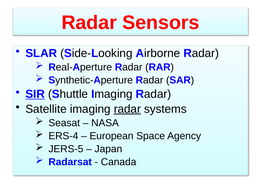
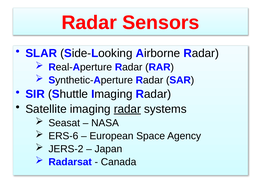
SIR underline: present -> none (35, 94)
ERS-4: ERS-4 -> ERS-6 (63, 136)
JERS-5: JERS-5 -> JERS-2 (66, 149)
